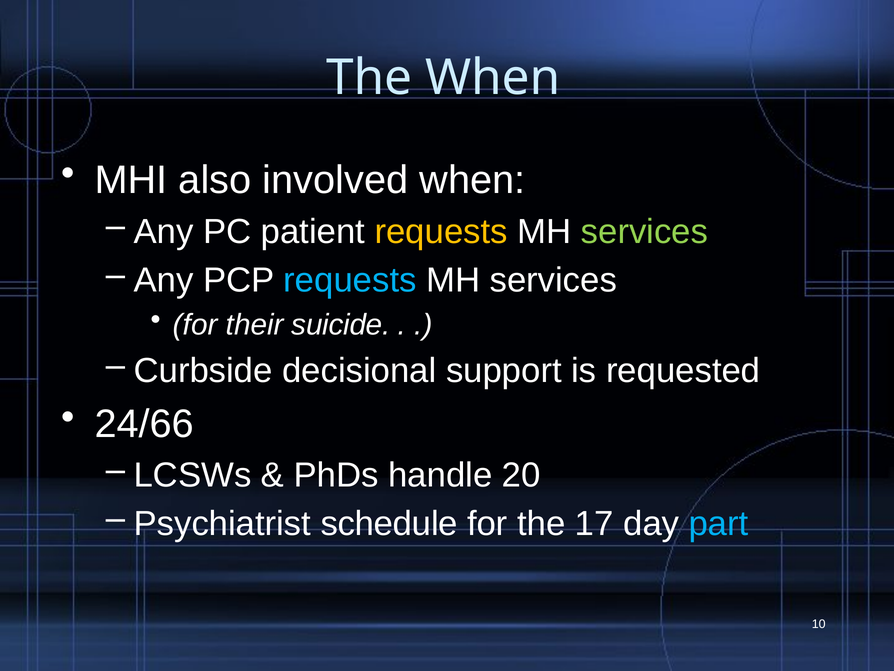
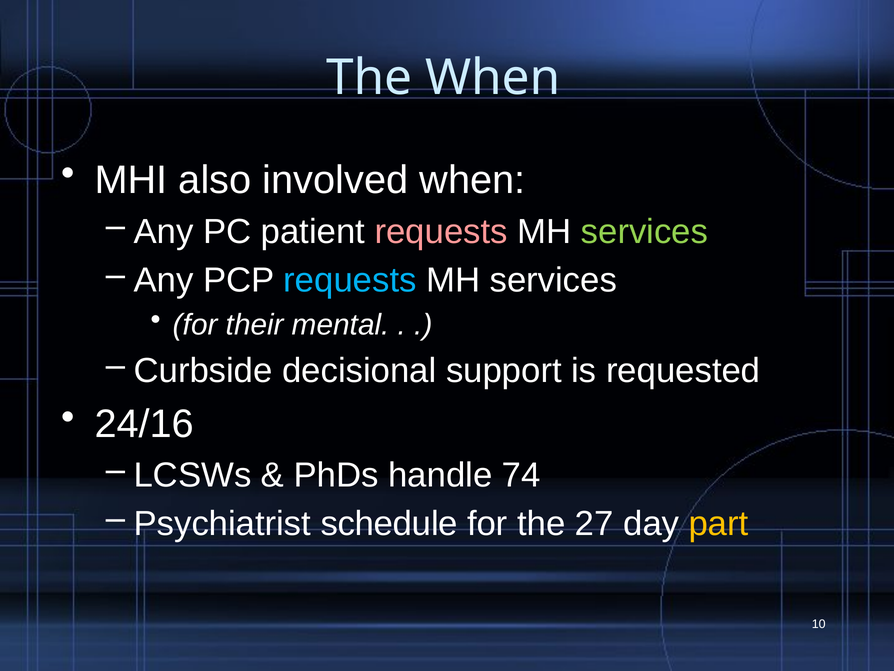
requests colour: yellow -> pink (441, 231)
suicide: suicide -> mental (341, 324)
24/66: 24/66 -> 24/16 (144, 424)
20: 20 -> 74 (521, 475)
17: 17 -> 27 (594, 524)
part colour: light blue -> yellow (719, 524)
